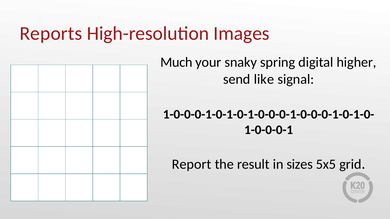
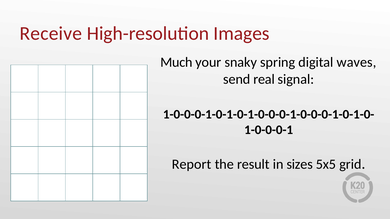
Reports: Reports -> Receive (51, 34)
higher: higher -> waves (356, 62)
like: like -> real (264, 79)
